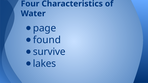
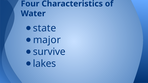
page: page -> state (45, 28)
found: found -> major (47, 40)
